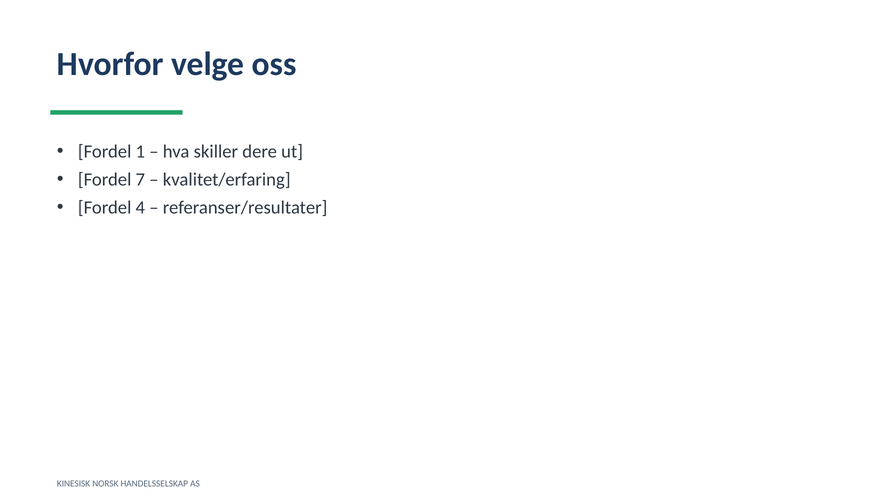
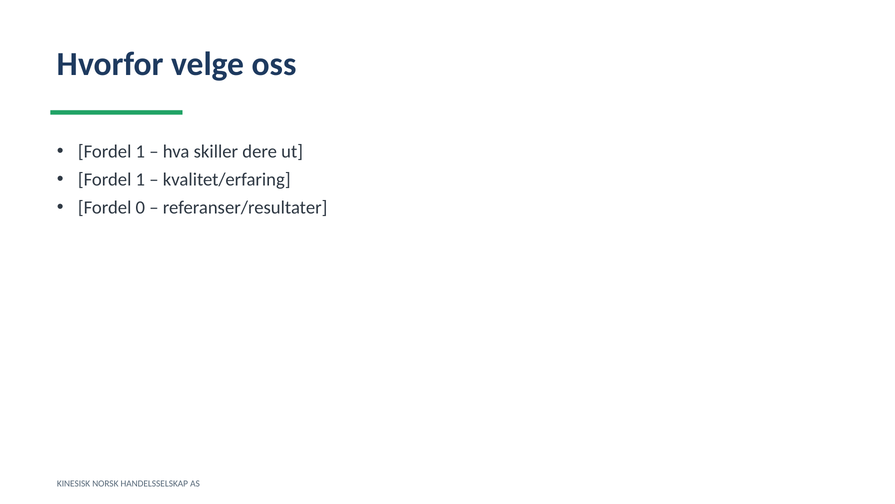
7: 7 -> 1 (140, 180)
4: 4 -> 0 (140, 208)
